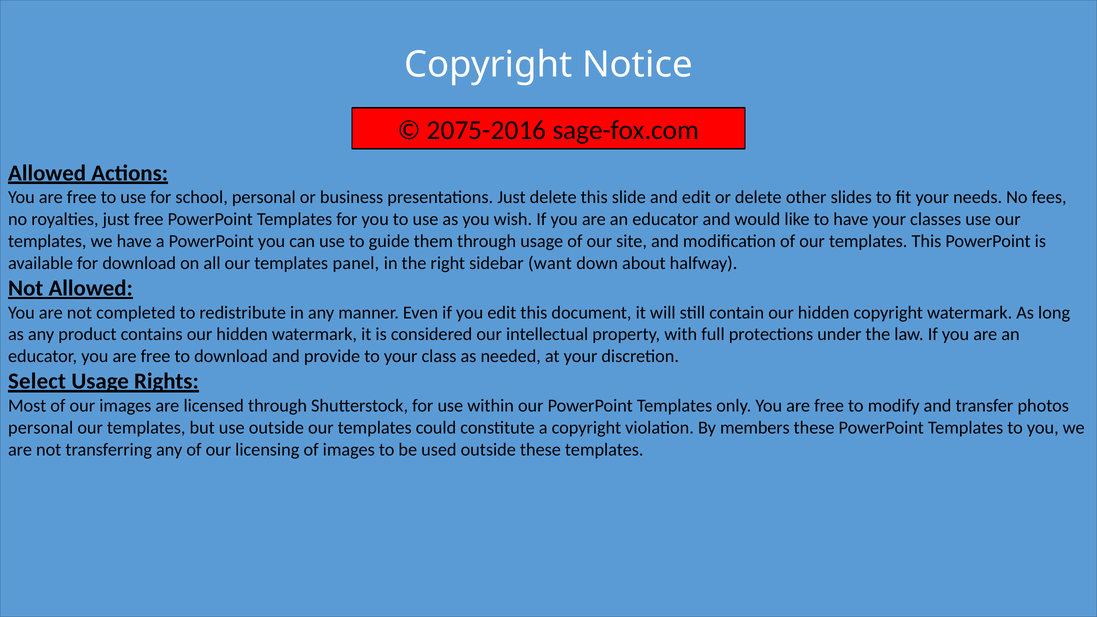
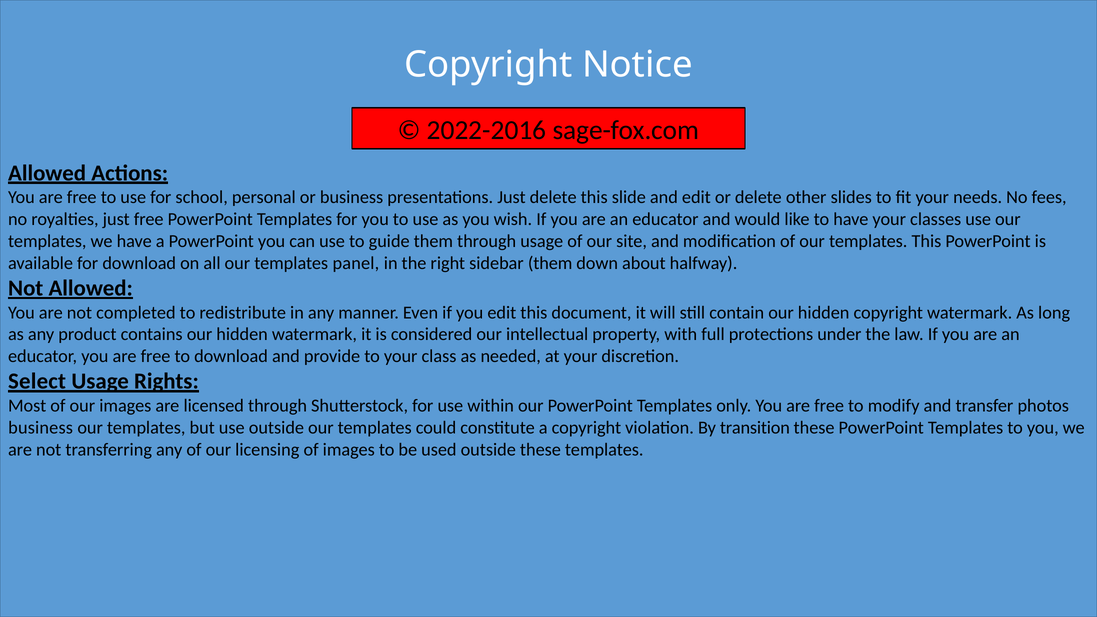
2075-2016: 2075-2016 -> 2022-2016 (487, 130)
sidebar want: want -> them (550, 263)
personal: personal -> business (41, 428)
members: members -> transition (755, 428)
